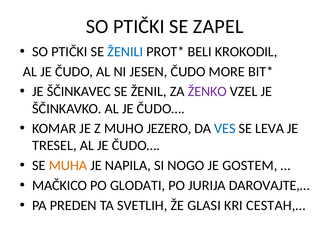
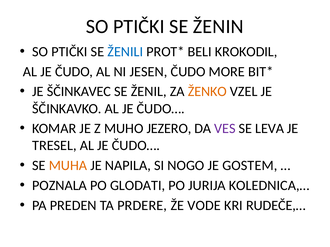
ZAPEL: ZAPEL -> ŽENIN (218, 27)
ŽENKO colour: purple -> orange (207, 92)
VES colour: blue -> purple (225, 129)
MAČKICO: MAČKICO -> POZNALA (60, 186)
DAROVAJTE,…: DAROVAJTE,… -> KOLEDNICA,… (269, 186)
SVETLIH: SVETLIH -> PRDERE (142, 206)
GLASI: GLASI -> VODE (204, 206)
CESTAH,…: CESTAH,… -> RUDEČE,… (276, 206)
